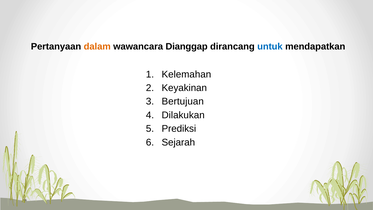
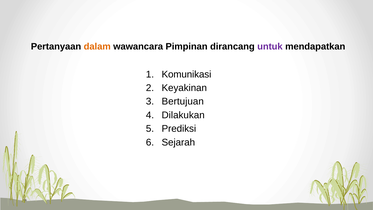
Dianggap: Dianggap -> Pimpinan (187, 46)
untuk colour: blue -> purple (270, 46)
Kelemahan: Kelemahan -> Komunikasi (186, 74)
